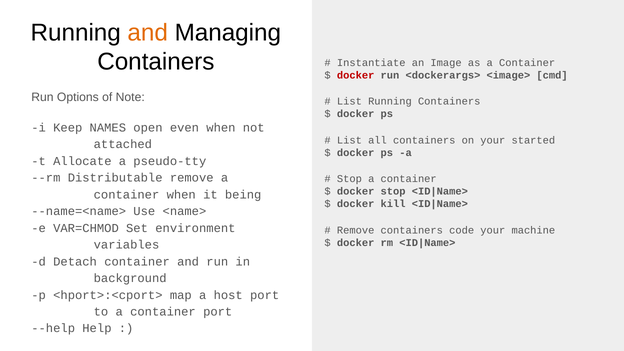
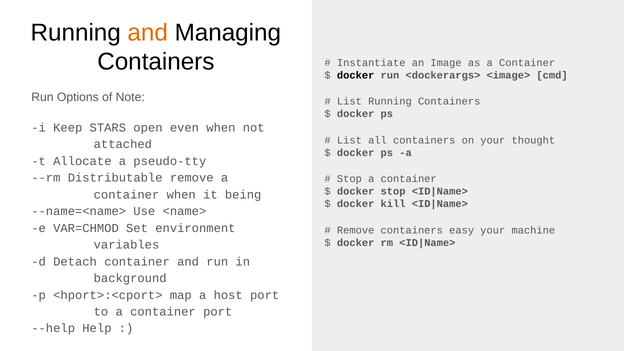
docker colour: red -> black (356, 75)
NAMES: NAMES -> STARS (108, 128)
started: started -> thought (533, 140)
code: code -> easy (462, 230)
